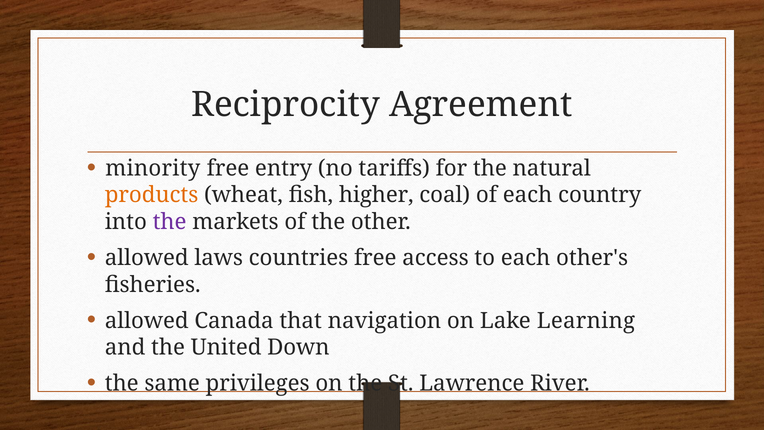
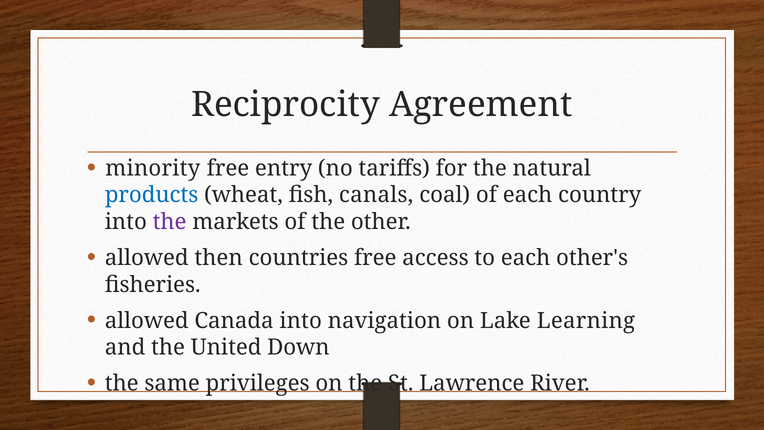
products colour: orange -> blue (152, 195)
higher: higher -> canals (376, 195)
laws: laws -> then (219, 258)
Canada that: that -> into (301, 320)
